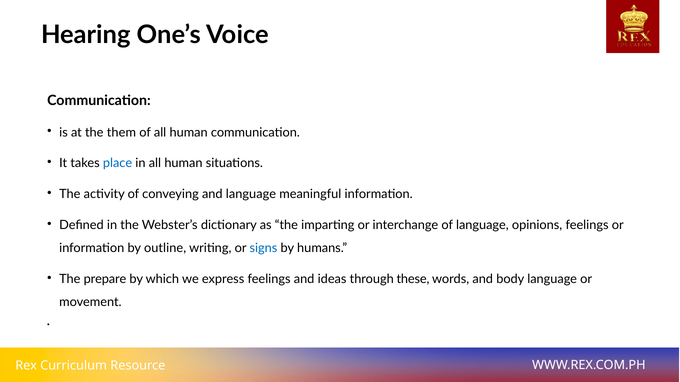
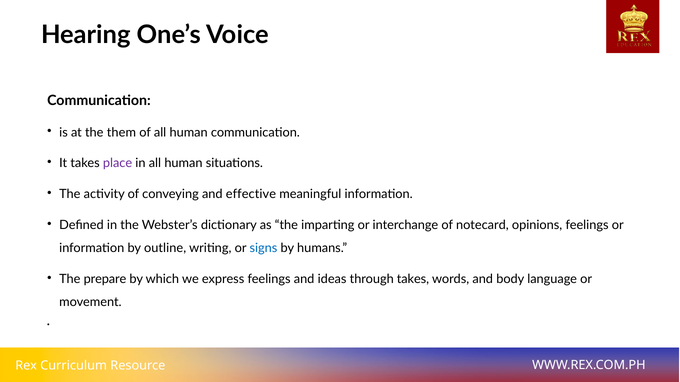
place colour: blue -> purple (118, 164)
and language: language -> effective (251, 194)
of language: language -> notecard (482, 225)
through these: these -> takes (413, 279)
